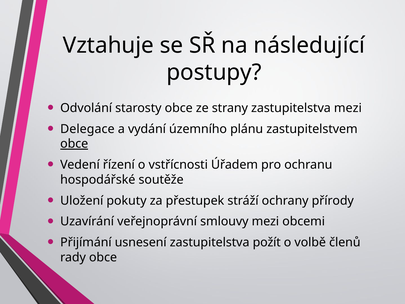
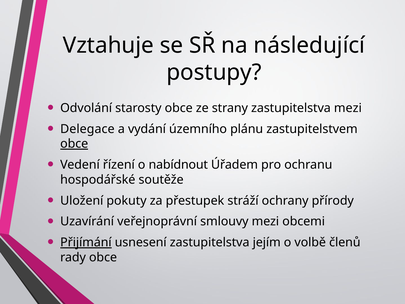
vstřícnosti: vstřícnosti -> nabídnout (178, 165)
Přijímání underline: none -> present (86, 242)
požít: požít -> jejím (267, 242)
